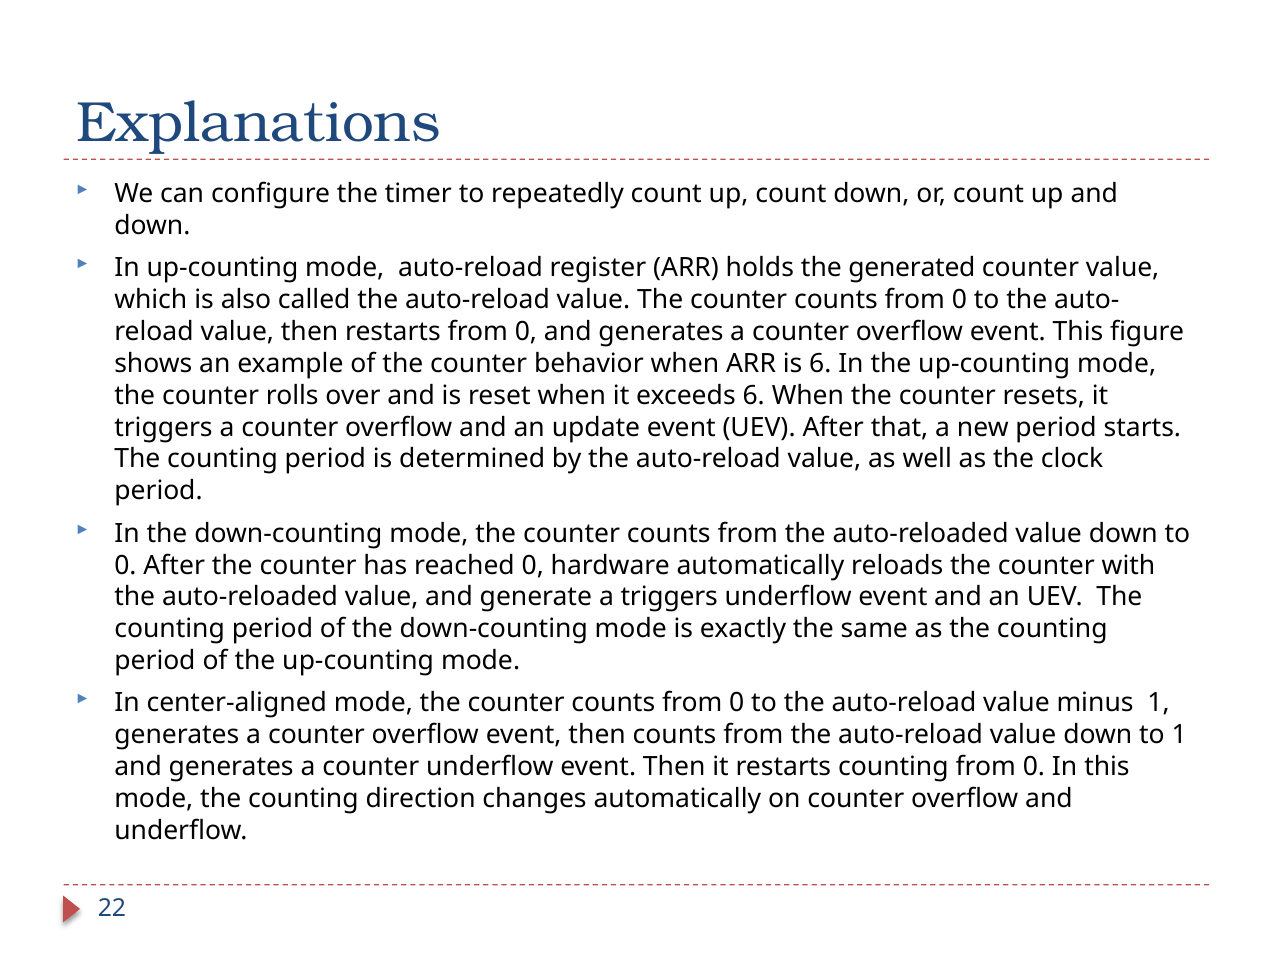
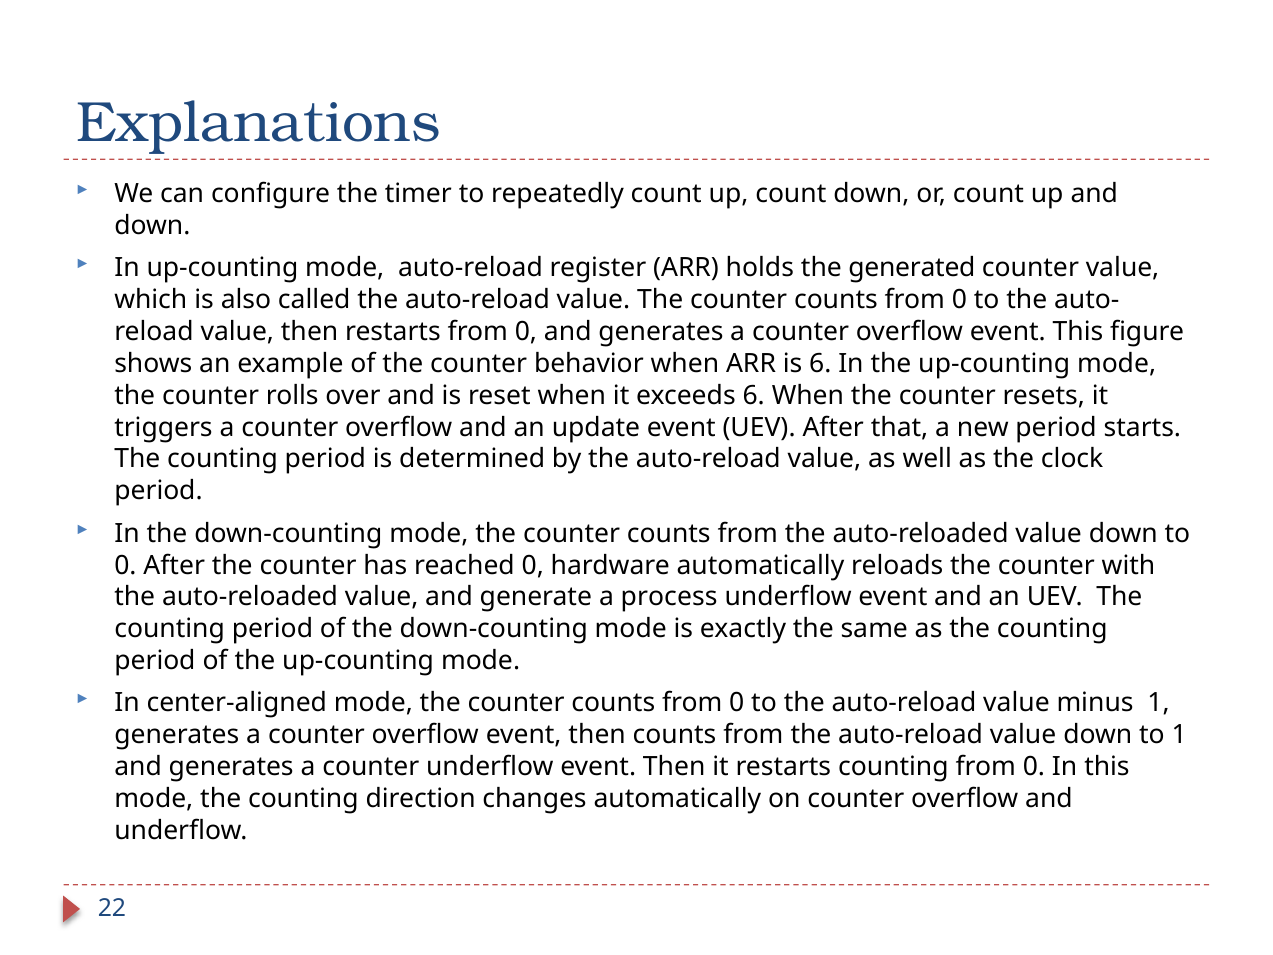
a triggers: triggers -> process (669, 597)
